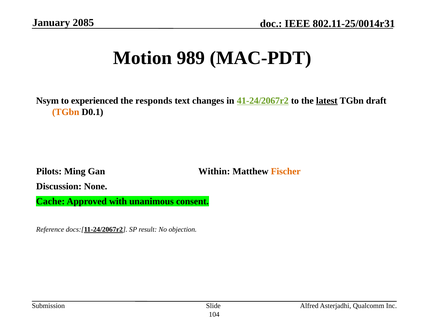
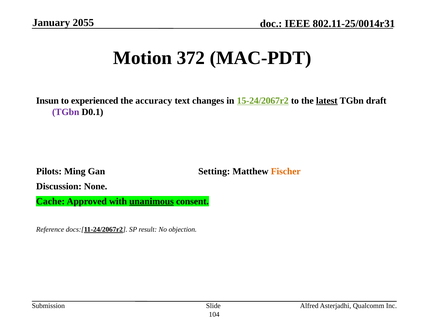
2085: 2085 -> 2055 (83, 23)
989: 989 -> 372 (191, 58)
Nsym: Nsym -> Insun (47, 101)
responds: responds -> accuracy (154, 101)
41-24/2067r2: 41-24/2067r2 -> 15-24/2067r2 (263, 101)
TGbn colour: orange -> purple (66, 112)
Within: Within -> Setting (214, 171)
unanimous underline: none -> present (152, 201)
